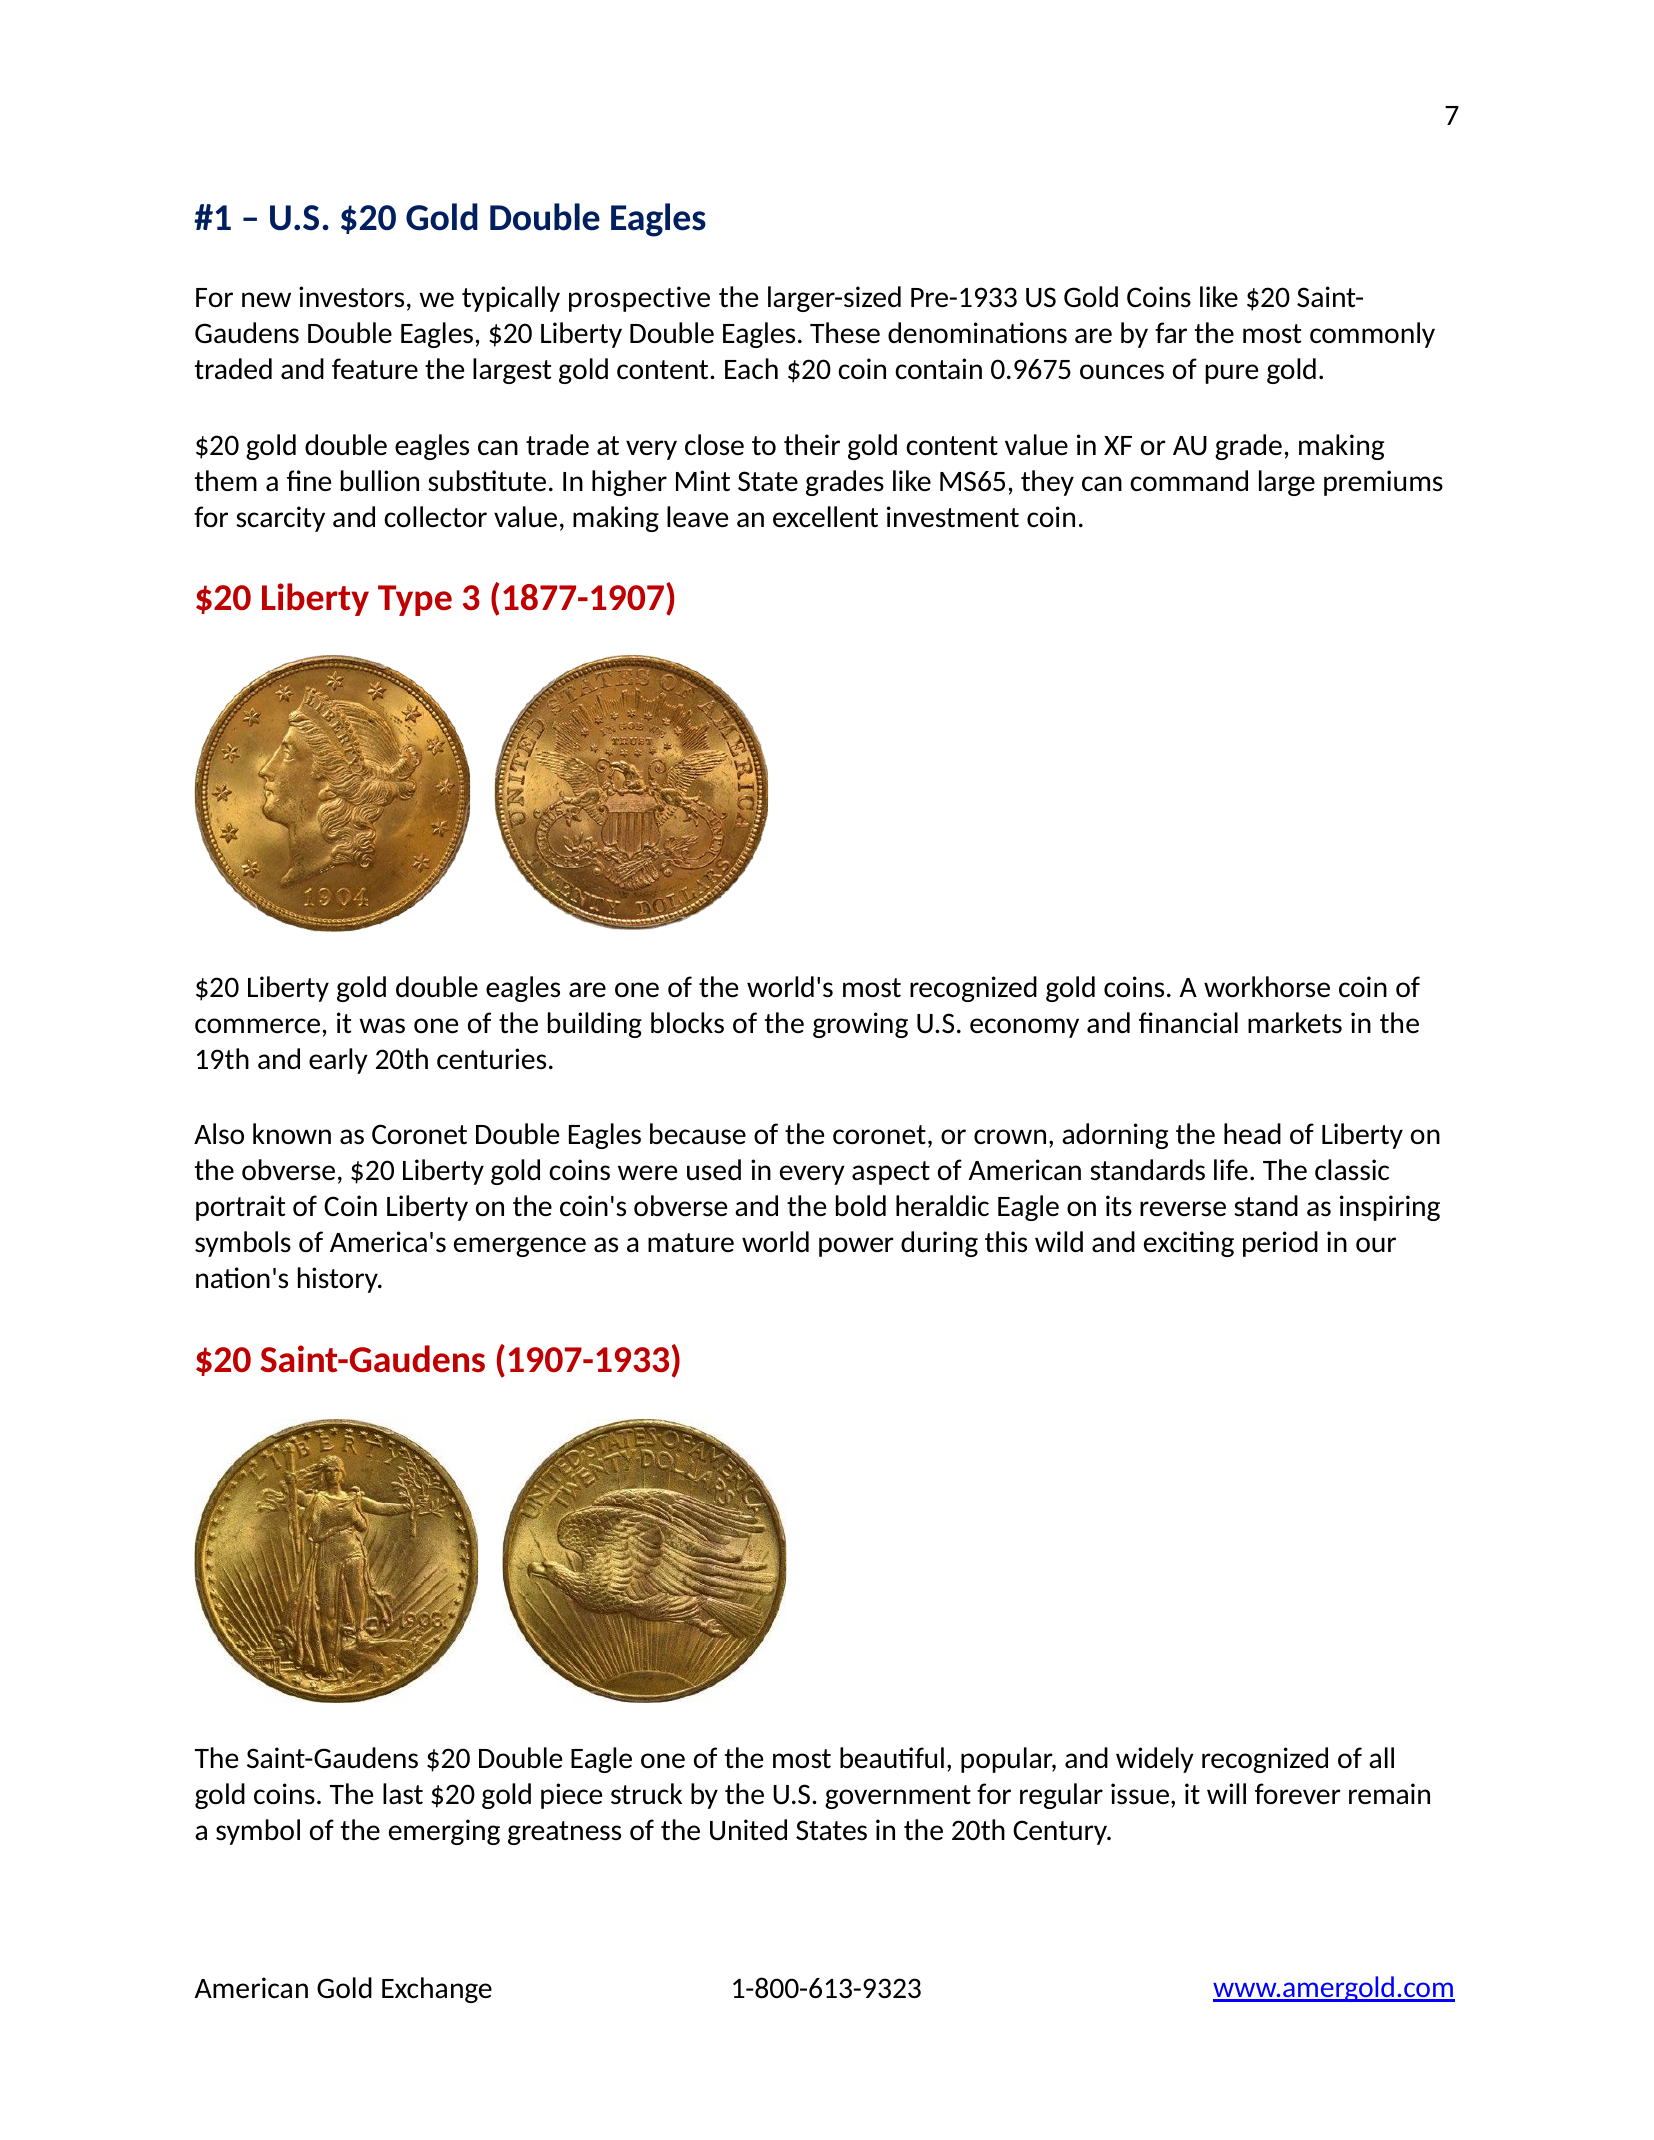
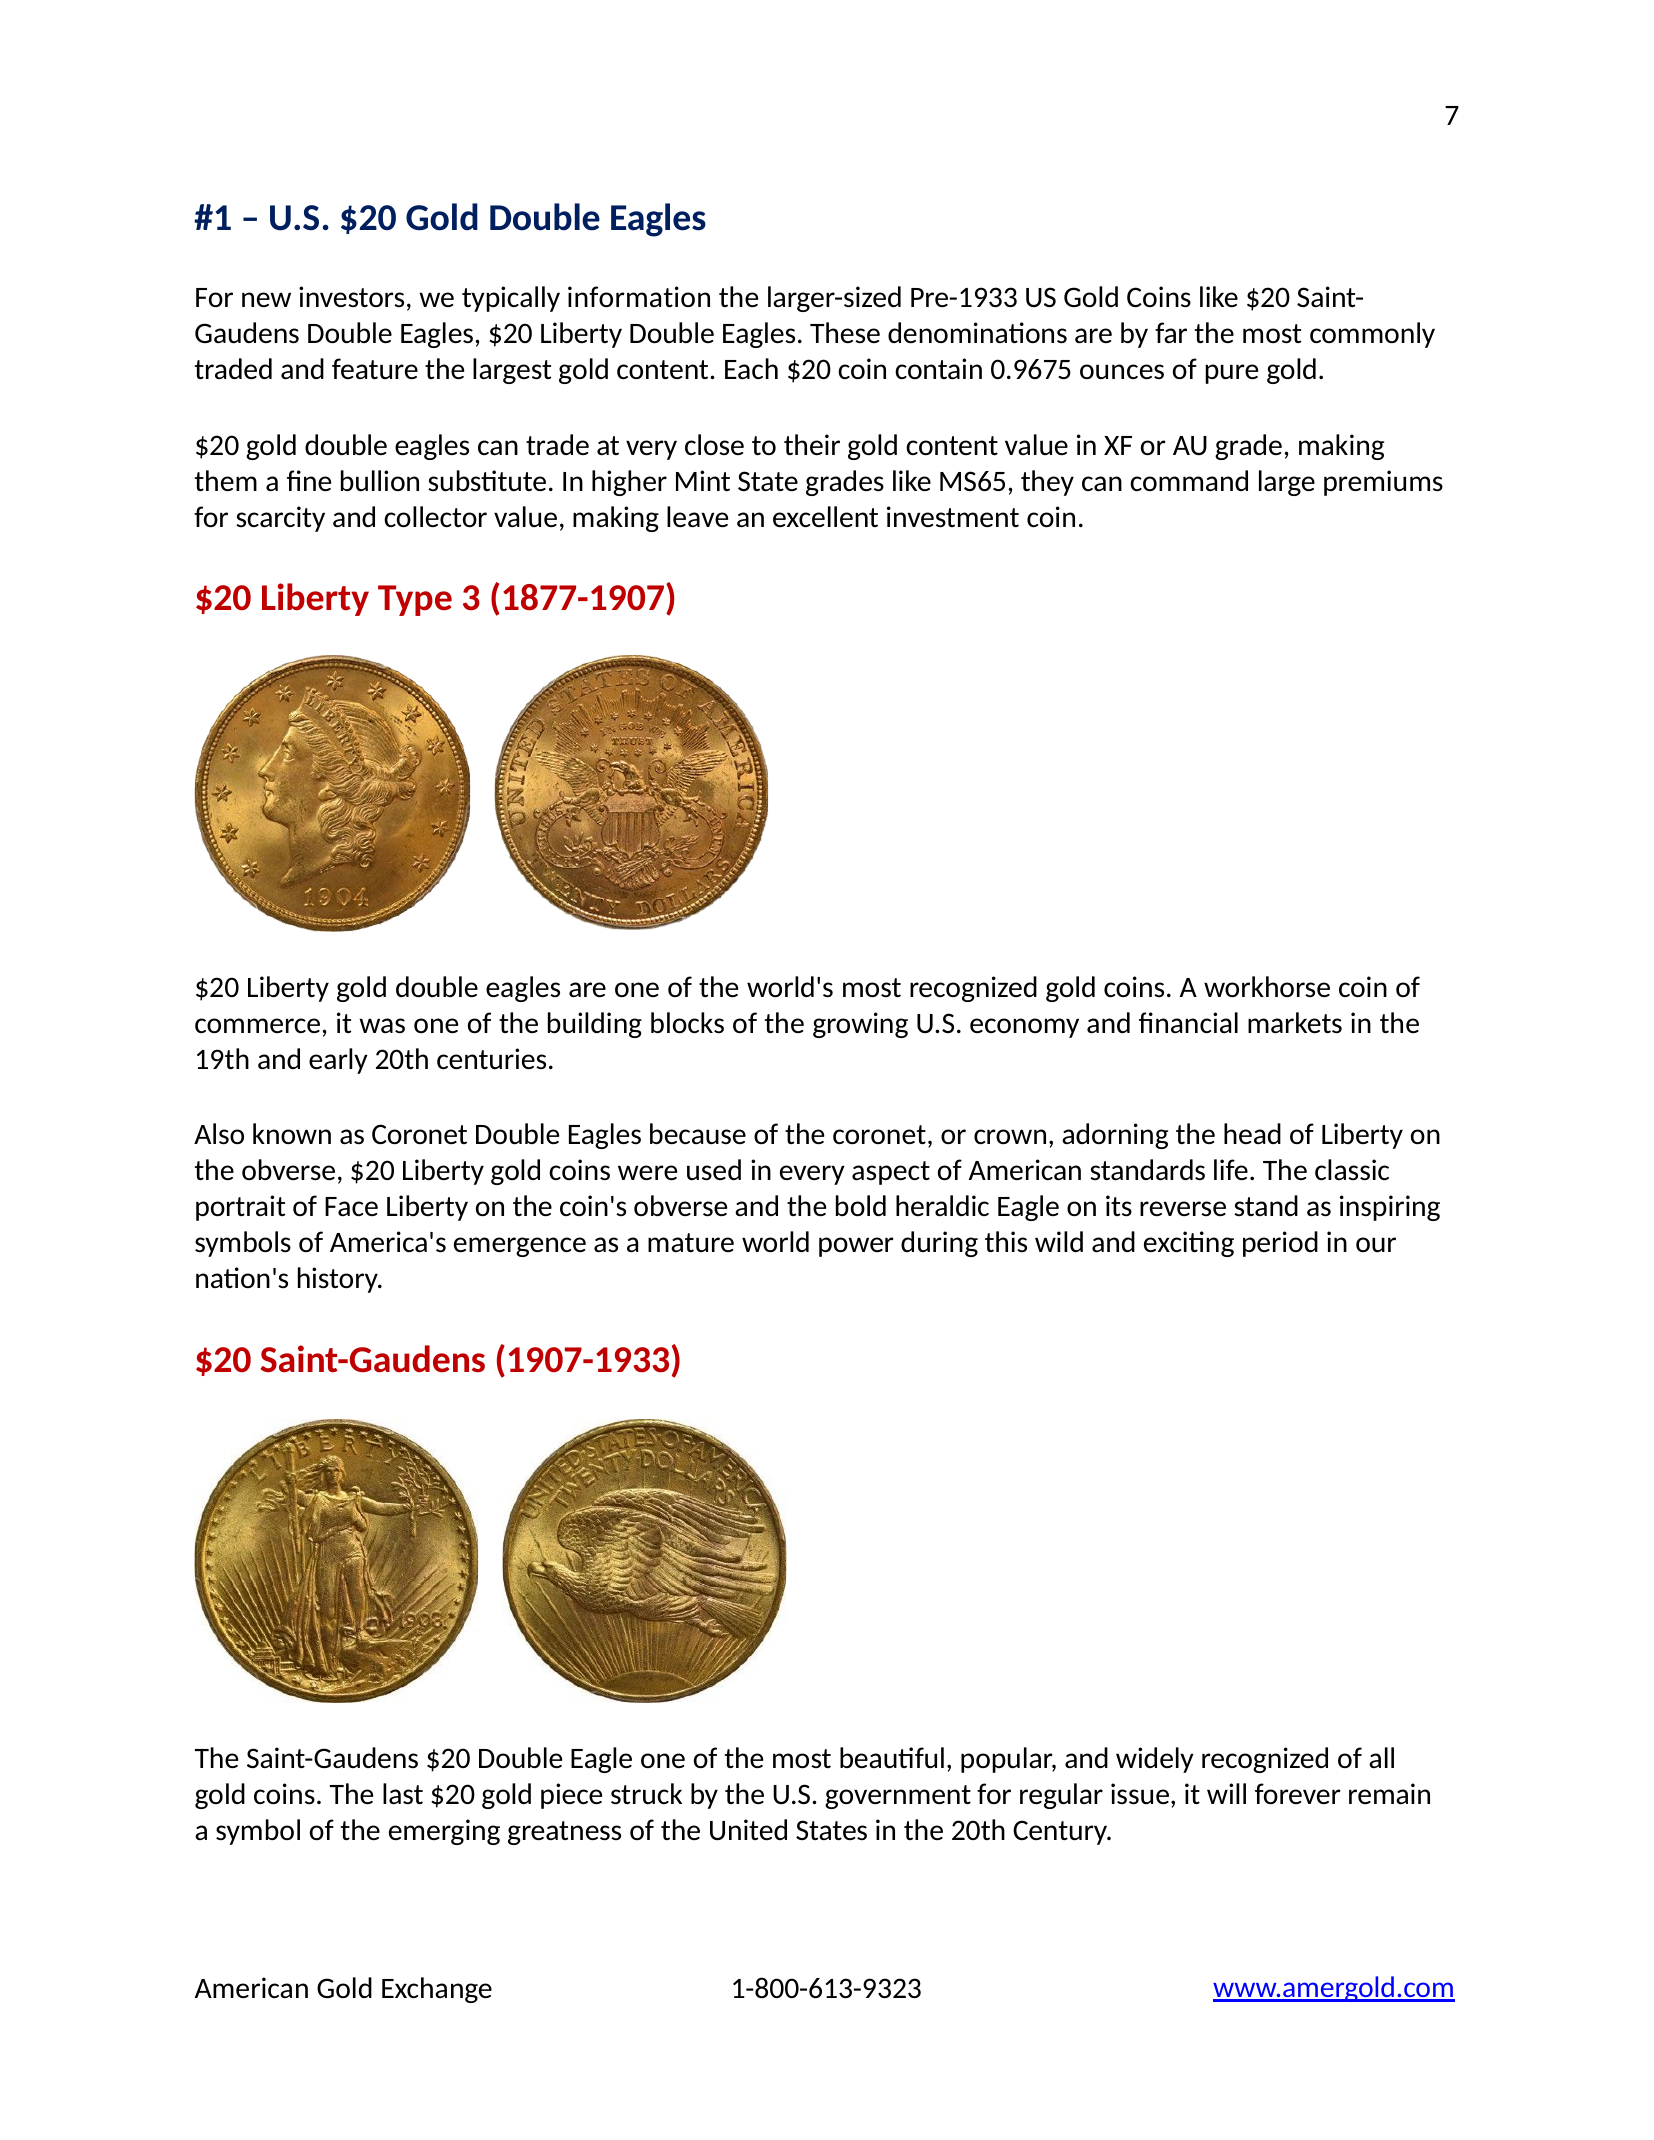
prospective: prospective -> information (639, 298)
of Coin: Coin -> Face (351, 1207)
